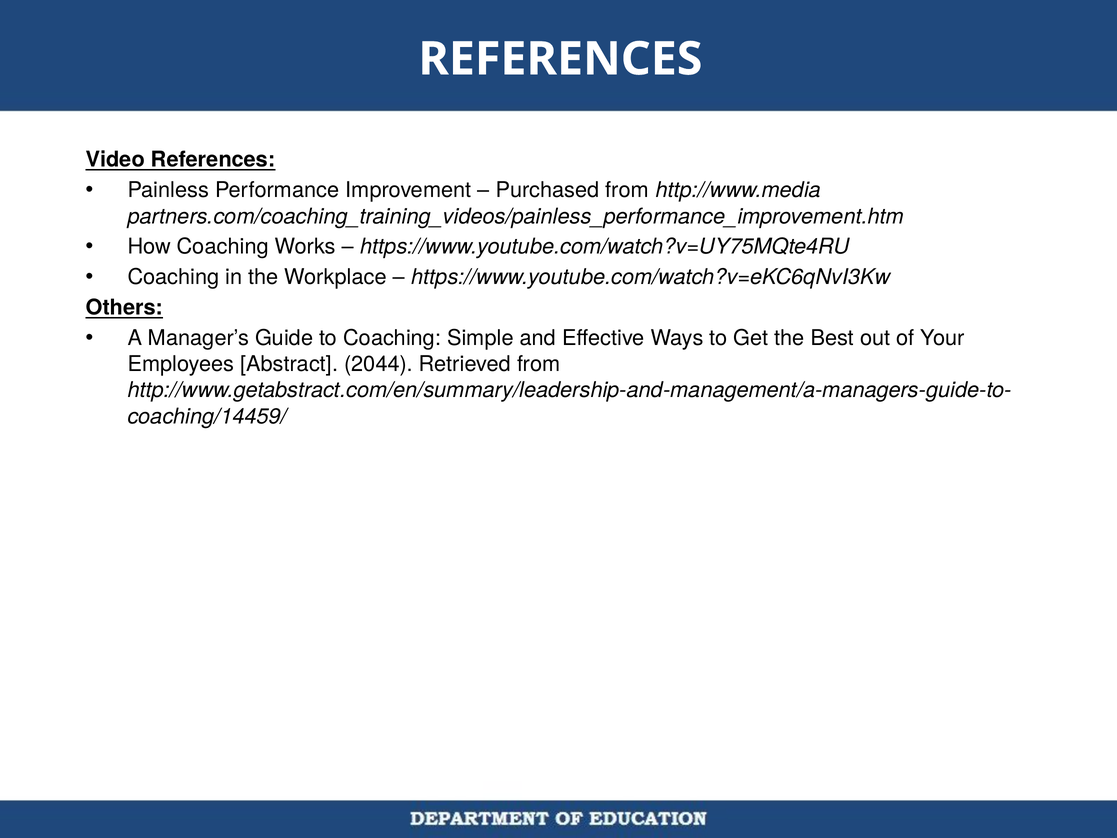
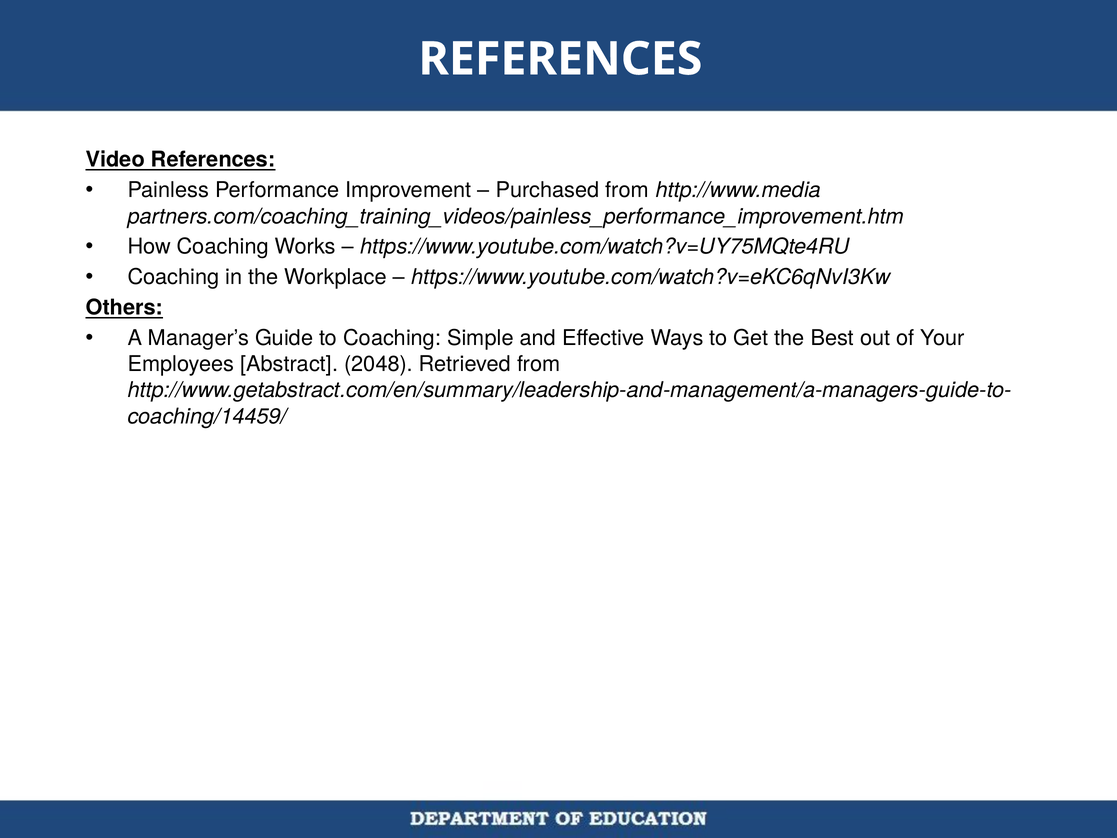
2044: 2044 -> 2048 (379, 364)
